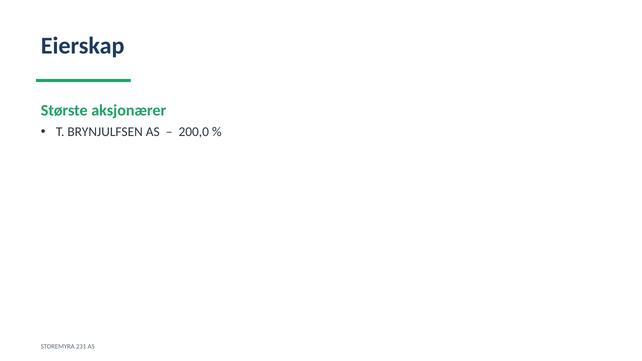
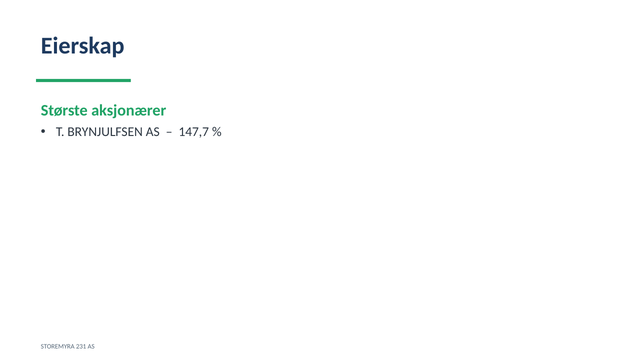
200,0: 200,0 -> 147,7 (194, 132)
